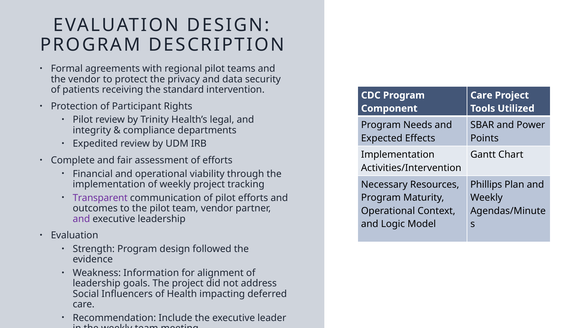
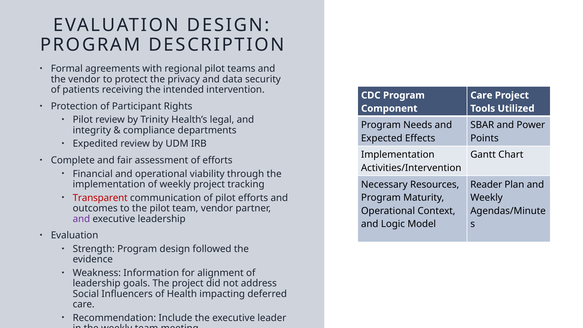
standard: standard -> intended (184, 90)
Phillips: Phillips -> Reader (486, 184)
Transparent colour: purple -> red (100, 198)
